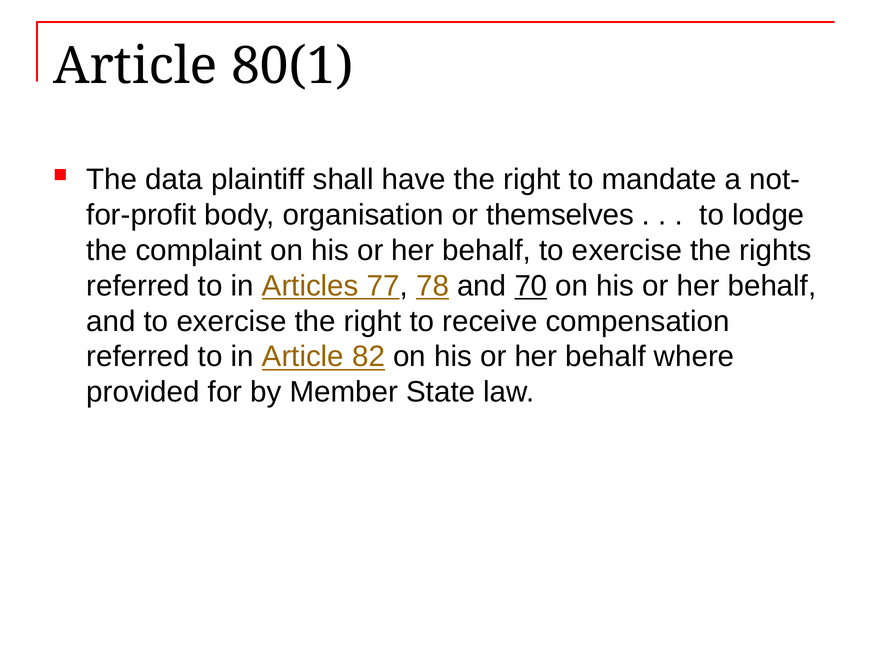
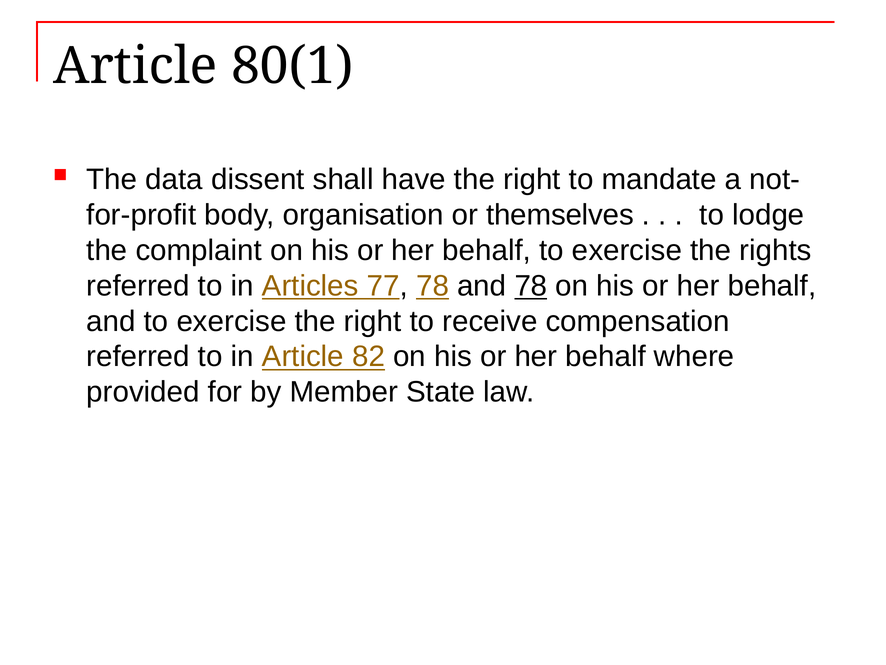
plaintiff: plaintiff -> dissent (258, 179)
and 70: 70 -> 78 (531, 286)
